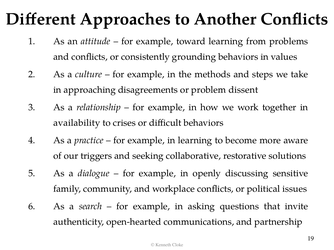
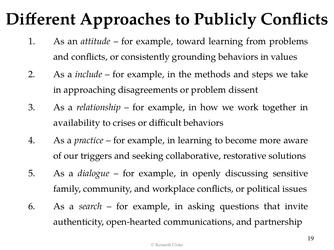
Another: Another -> Publicly (225, 19)
culture: culture -> include (89, 74)
